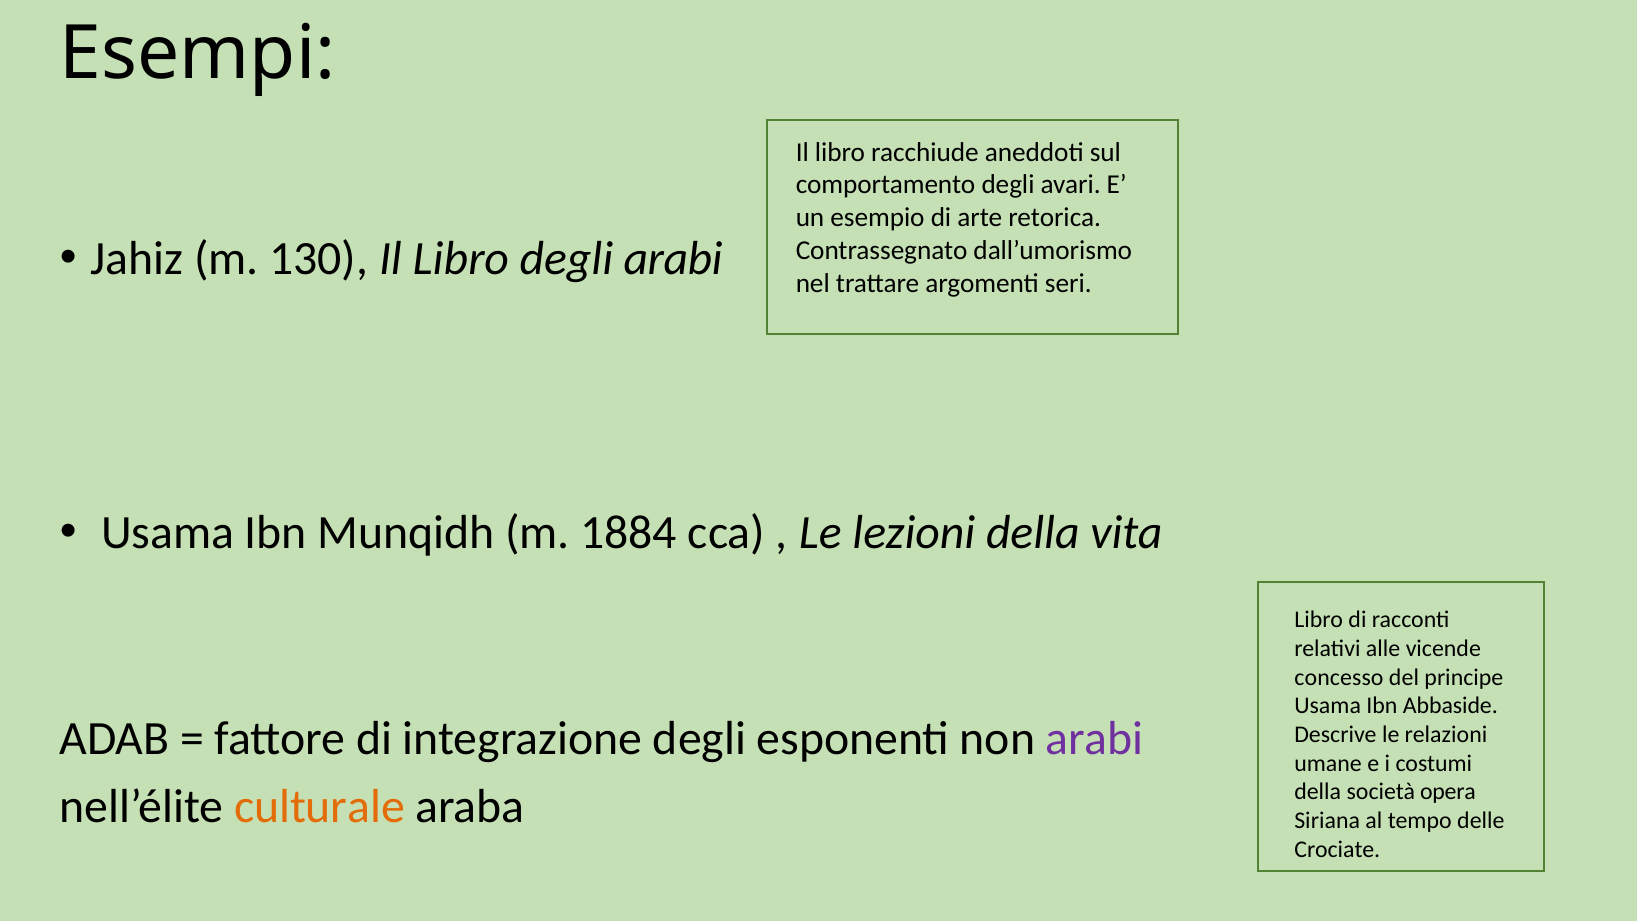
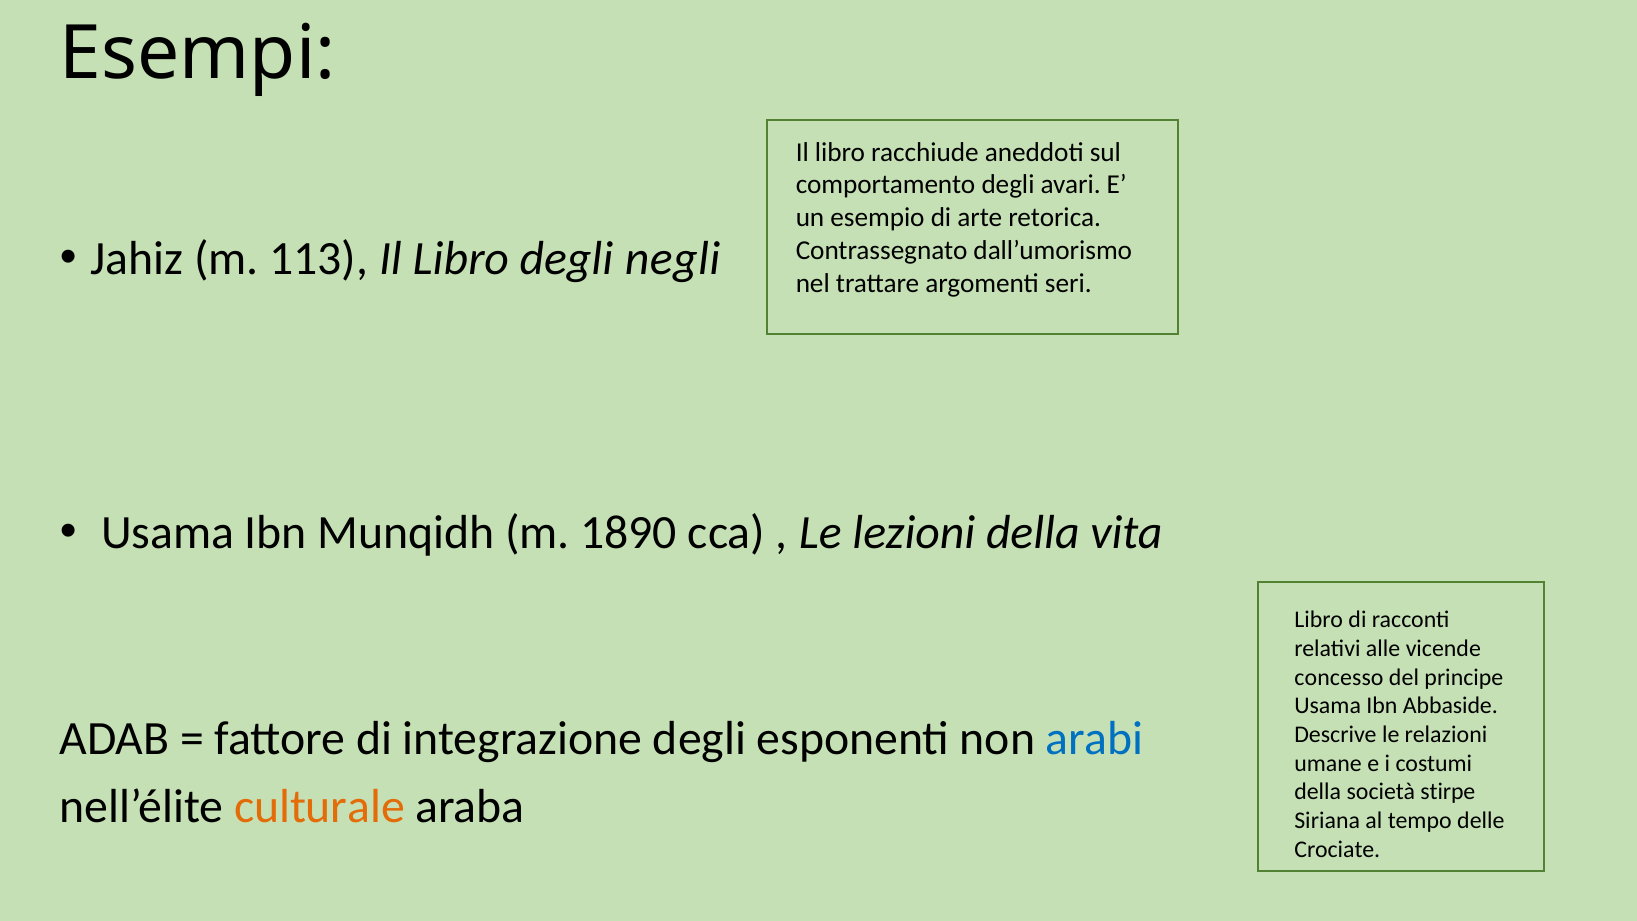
130: 130 -> 113 (319, 259)
degli arabi: arabi -> negli (673, 259)
1884: 1884 -> 1890 (629, 533)
arabi colour: purple -> blue (1095, 738)
opera: opera -> stirpe (1448, 792)
